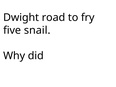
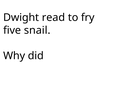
road: road -> read (53, 17)
